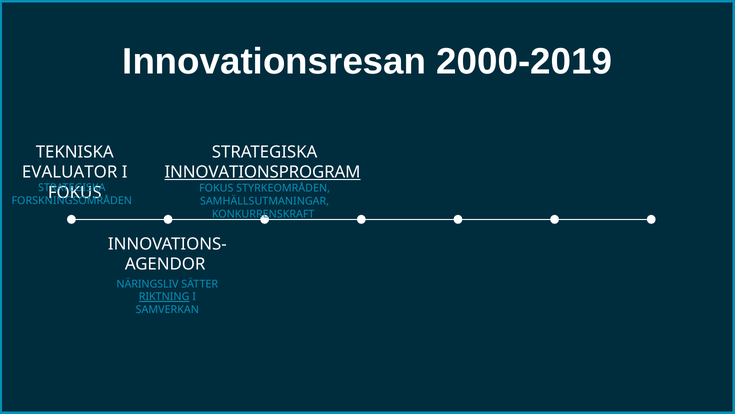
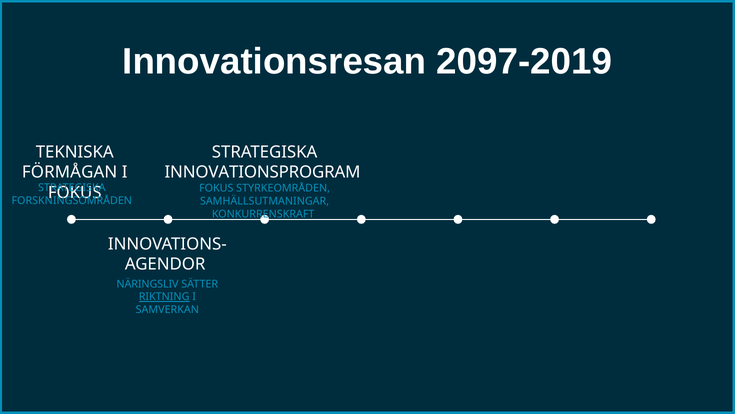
2000-2019: 2000-2019 -> 2097-2019 (524, 62)
INNOVATIONSPROGRAM underline: present -> none (263, 172)
EVALUATOR: EVALUATOR -> FÖRMÅGAN (70, 172)
